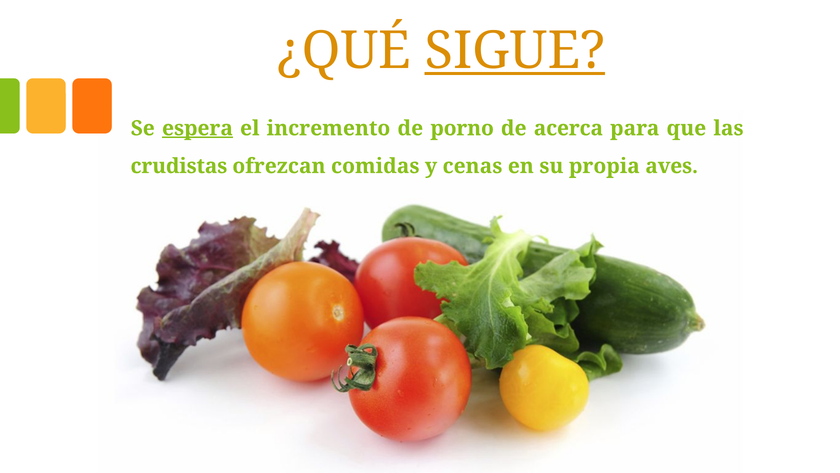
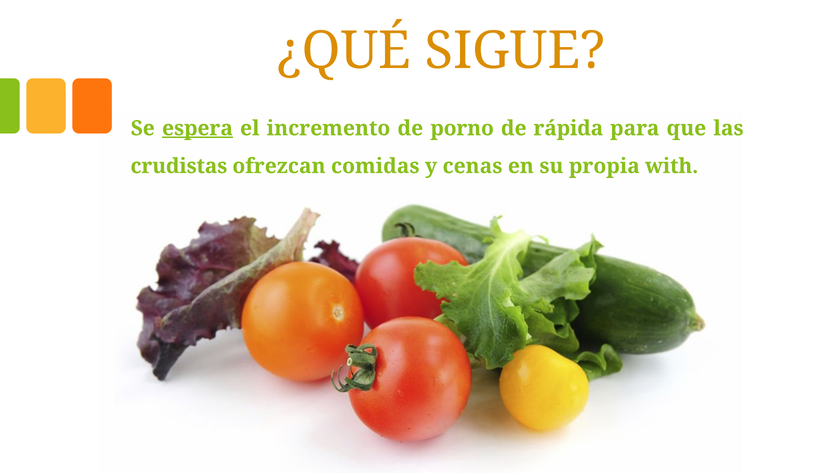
SIGUE underline: present -> none (515, 51)
acerca: acerca -> rápida (568, 128)
aves: aves -> with (672, 166)
